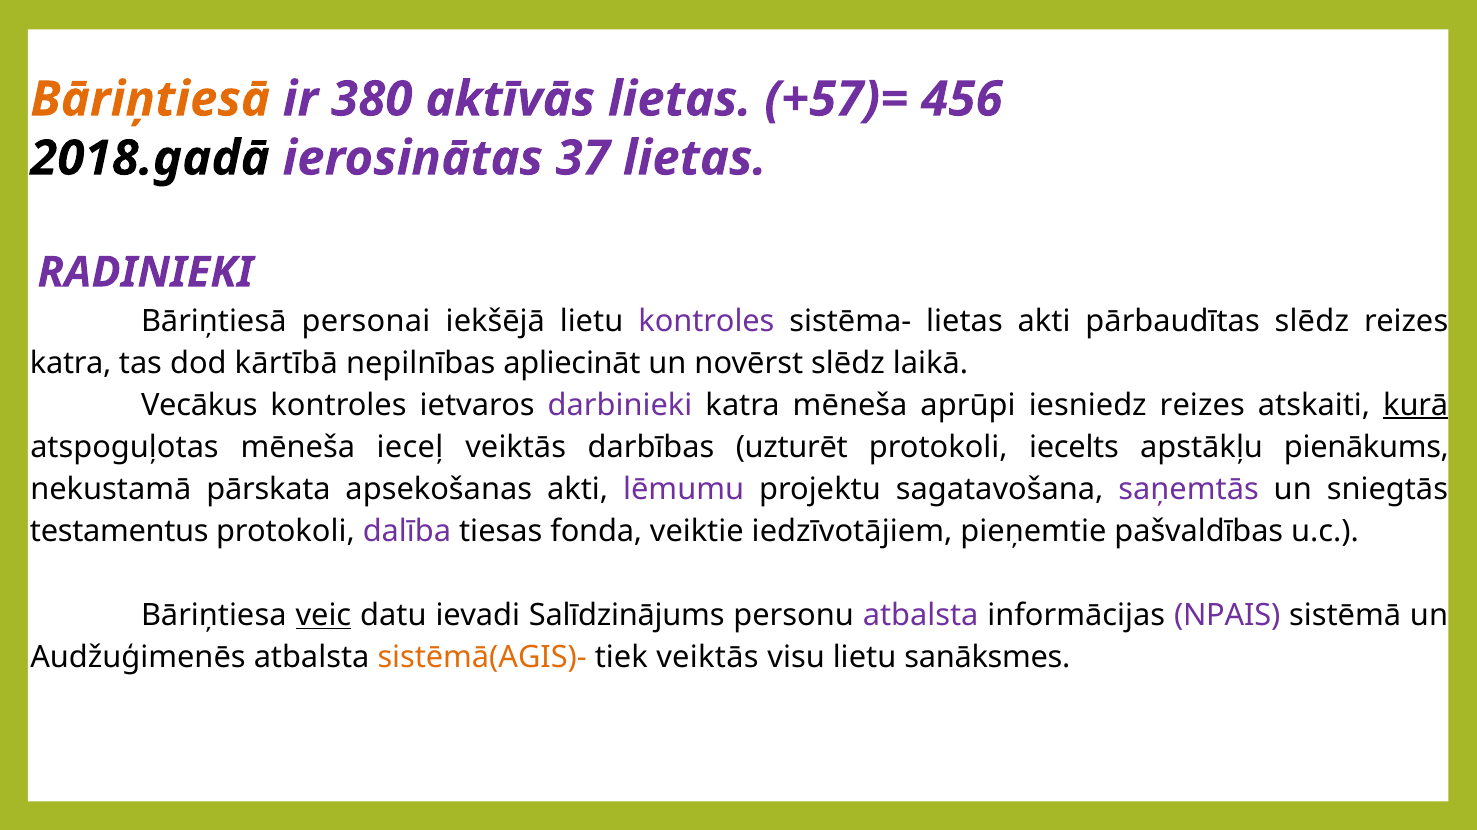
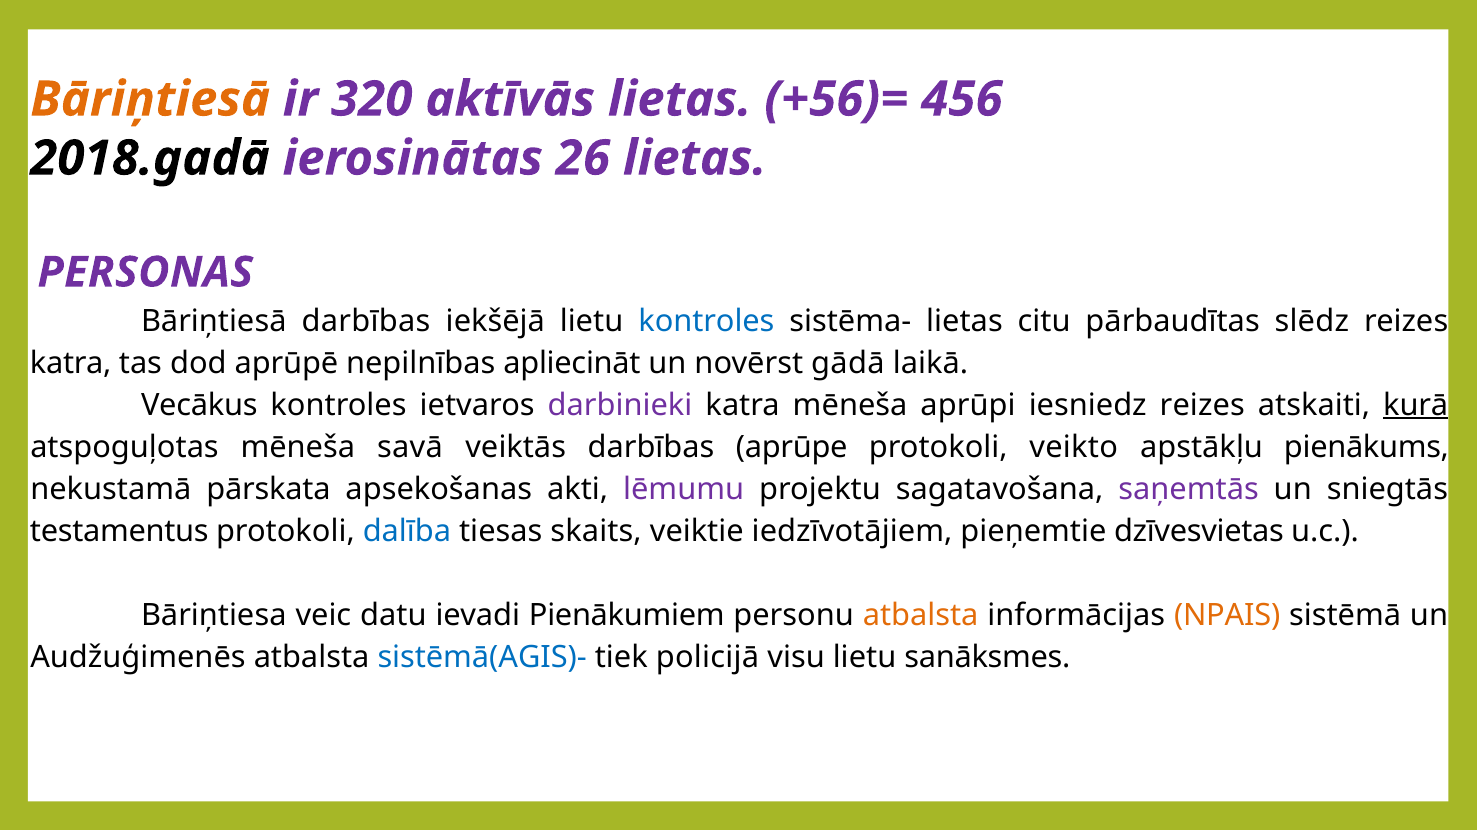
380: 380 -> 320 (372, 99)
+57)=: +57)= -> +56)= (836, 99)
37: 37 -> 26 (583, 159)
RADINIEKI: RADINIEKI -> PERSONAS (145, 273)
Bāriņtiesā personai: personai -> darbības (366, 321)
kontroles colour: purple -> blue (706, 321)
lietas akti: akti -> citu (1044, 321)
kārtībā: kārtībā -> aprūpē (286, 363)
novērst slēdz: slēdz -> gādā (848, 363)
ieceļ: ieceļ -> savā (410, 447)
uzturēt: uzturēt -> aprūpe (792, 447)
iecelts: iecelts -> veikto (1074, 447)
dalība colour: purple -> blue (407, 532)
fonda: fonda -> skaits (596, 532)
pašvaldības: pašvaldības -> dzīvesvietas (1199, 532)
veic underline: present -> none (323, 616)
Salīdzinājums: Salīdzinājums -> Pienākumiem (627, 616)
atbalsta colour: purple -> orange (921, 616)
NPAIS colour: purple -> orange (1227, 616)
sistēmā(AGIS)- colour: orange -> blue (482, 658)
tiek veiktās: veiktās -> policijā (707, 658)
